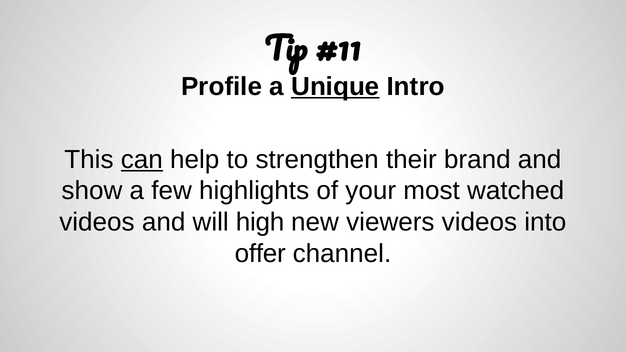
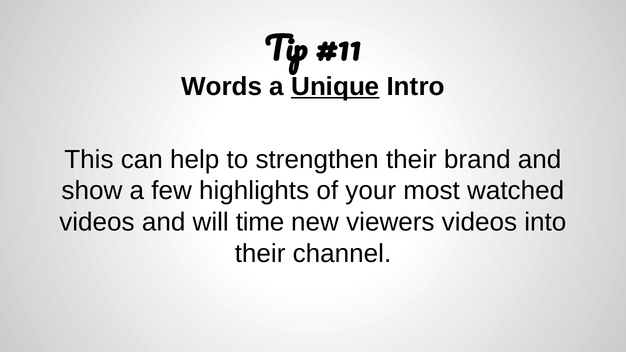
Profile: Profile -> Words (222, 87)
can underline: present -> none (142, 160)
high: high -> time (260, 222)
offer: offer -> their (260, 254)
